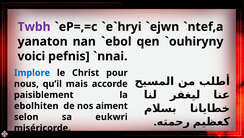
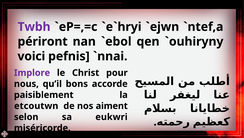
yanaton: yanaton -> périront (43, 41)
Implore colour: blue -> purple (32, 72)
mais: mais -> bons (77, 83)
ebolhiten: ebolhiten -> etcoutwn (36, 105)
